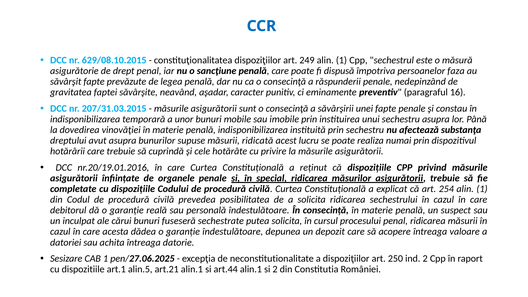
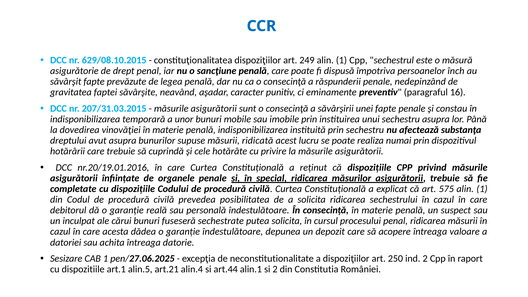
faza: faza -> înch (456, 71)
254: 254 -> 575 (446, 189)
art.21 alin.1: alin.1 -> alin.4 (192, 269)
